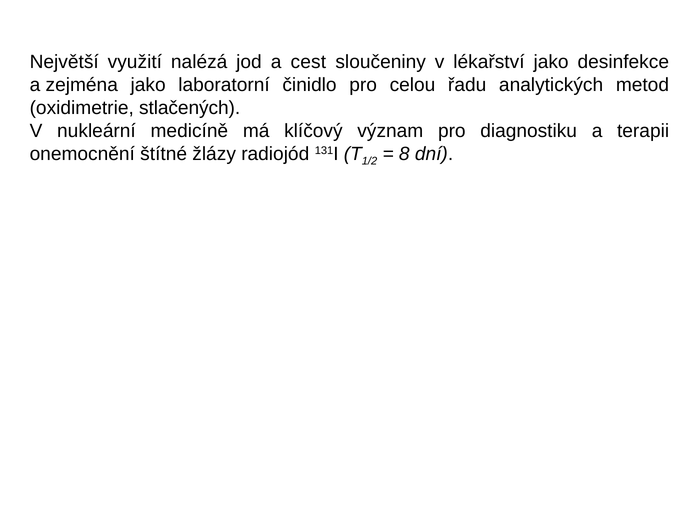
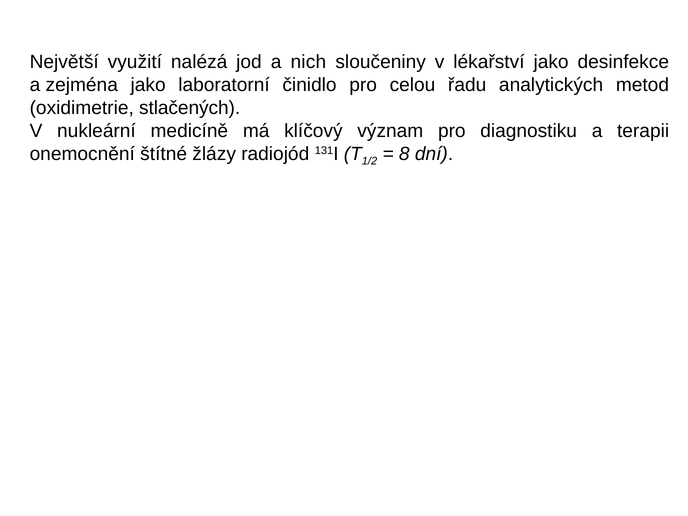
cest: cest -> nich (308, 62)
